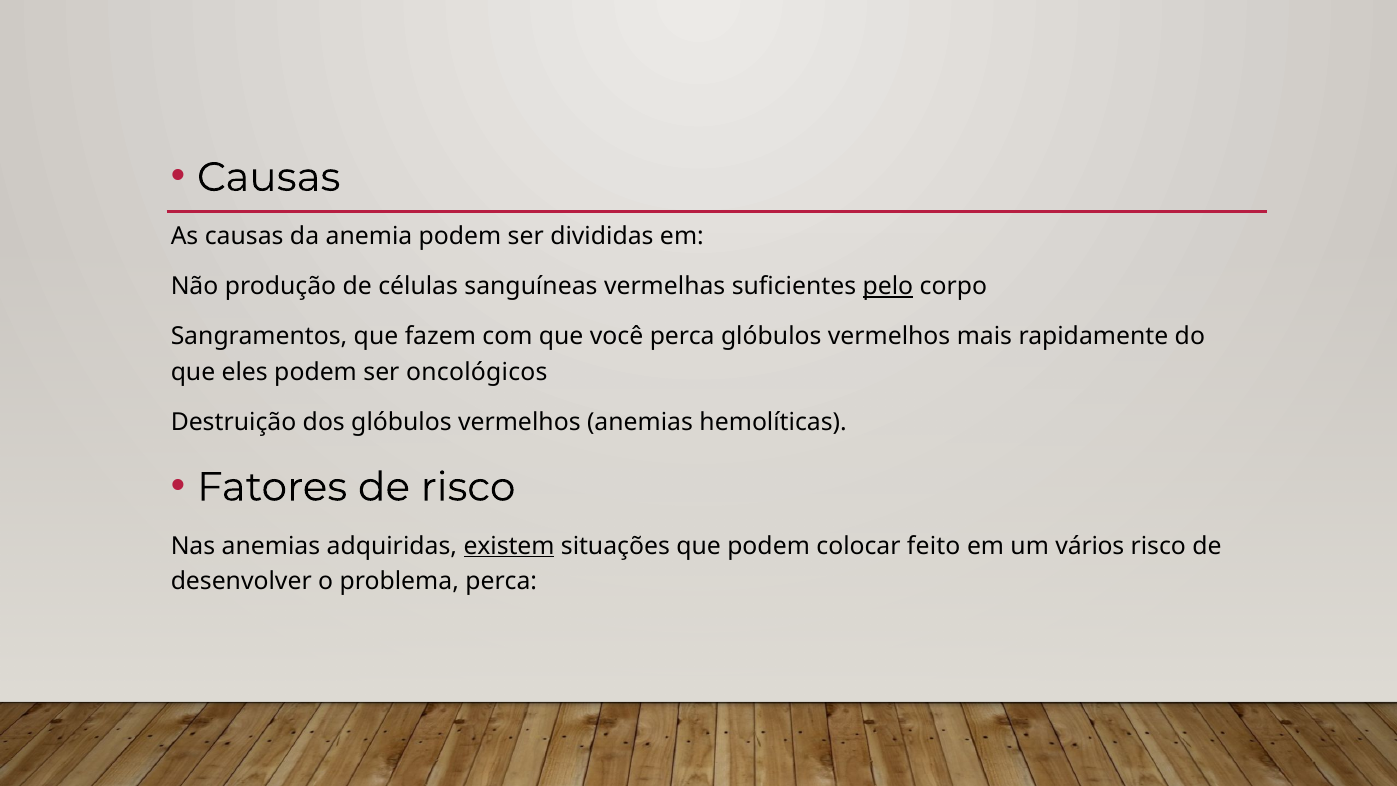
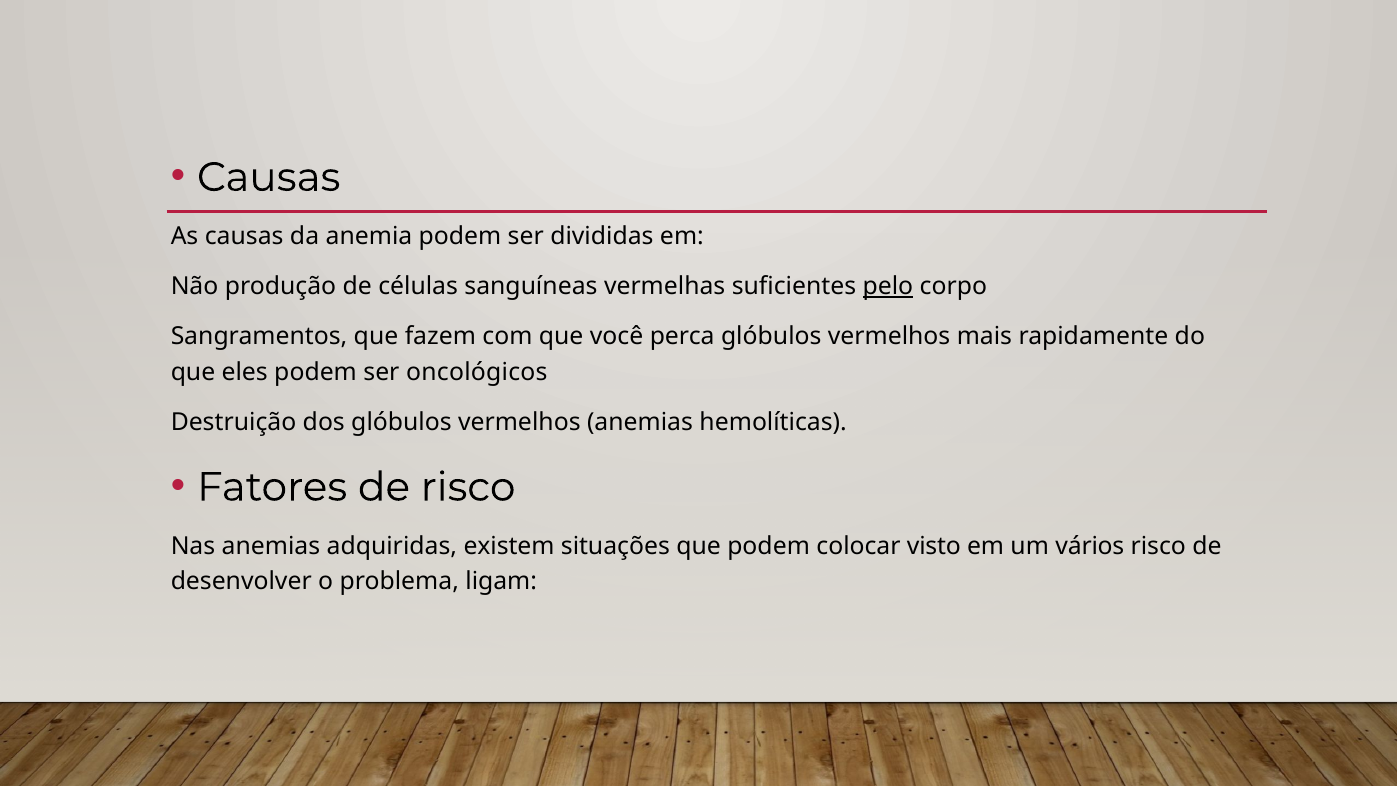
existem underline: present -> none (509, 546)
feito: feito -> visto (934, 546)
problema perca: perca -> ligam (501, 581)
